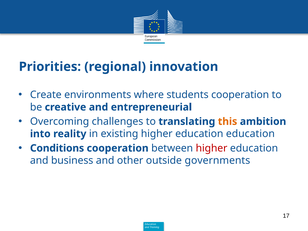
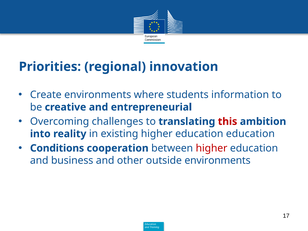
students cooperation: cooperation -> information (240, 95)
this colour: orange -> red (228, 122)
outside governments: governments -> environments (218, 161)
